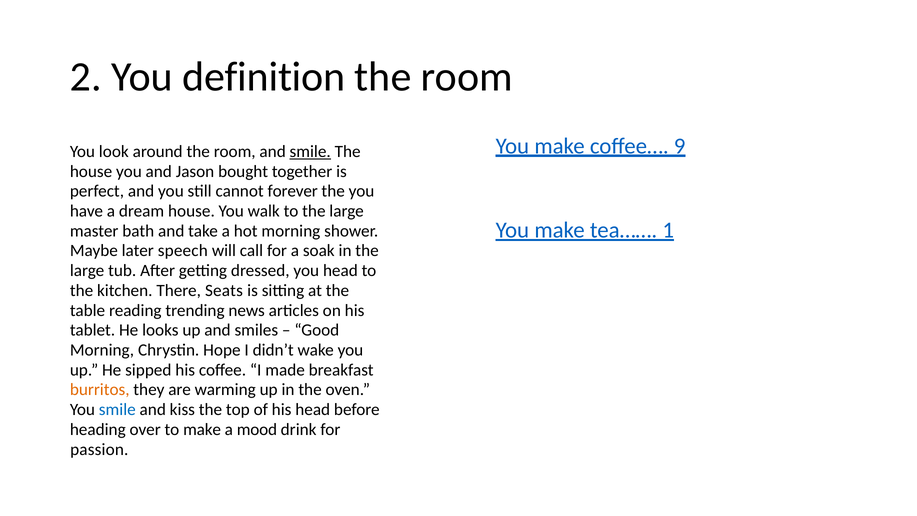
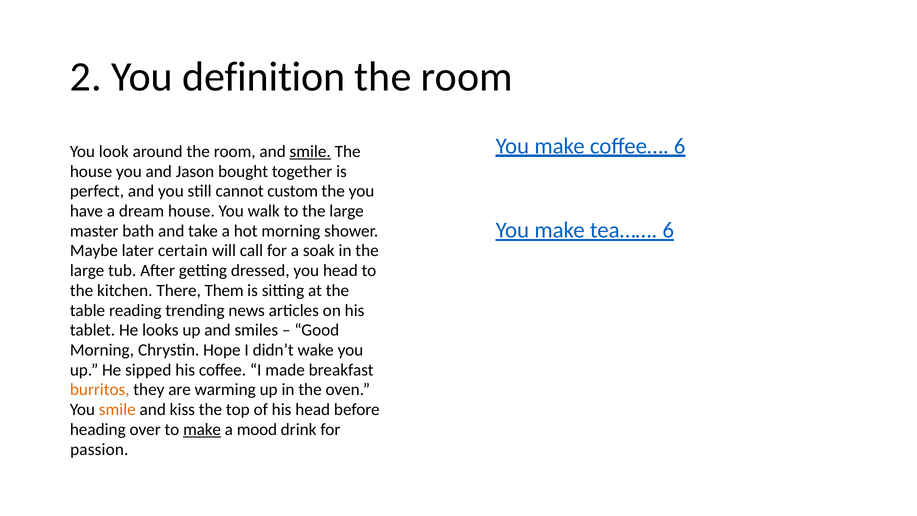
coffee… 9: 9 -> 6 (680, 146)
forever: forever -> custom (293, 191)
tea…… 1: 1 -> 6 (668, 230)
speech: speech -> certain (183, 251)
Seats: Seats -> Them (224, 290)
smile colour: blue -> orange (117, 409)
make underline: none -> present (202, 429)
